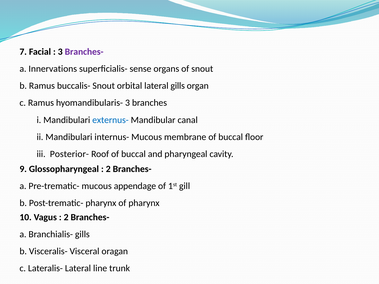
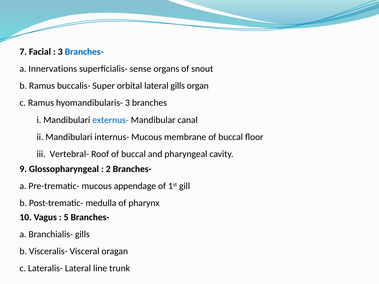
Branches- colour: purple -> blue (84, 52)
buccalis- Snout: Snout -> Super (104, 86)
Posterior-: Posterior- -> Vertebral- (69, 154)
Post-trematic- pharynx: pharynx -> medulla (101, 203)
2: 2 -> 5 (66, 217)
